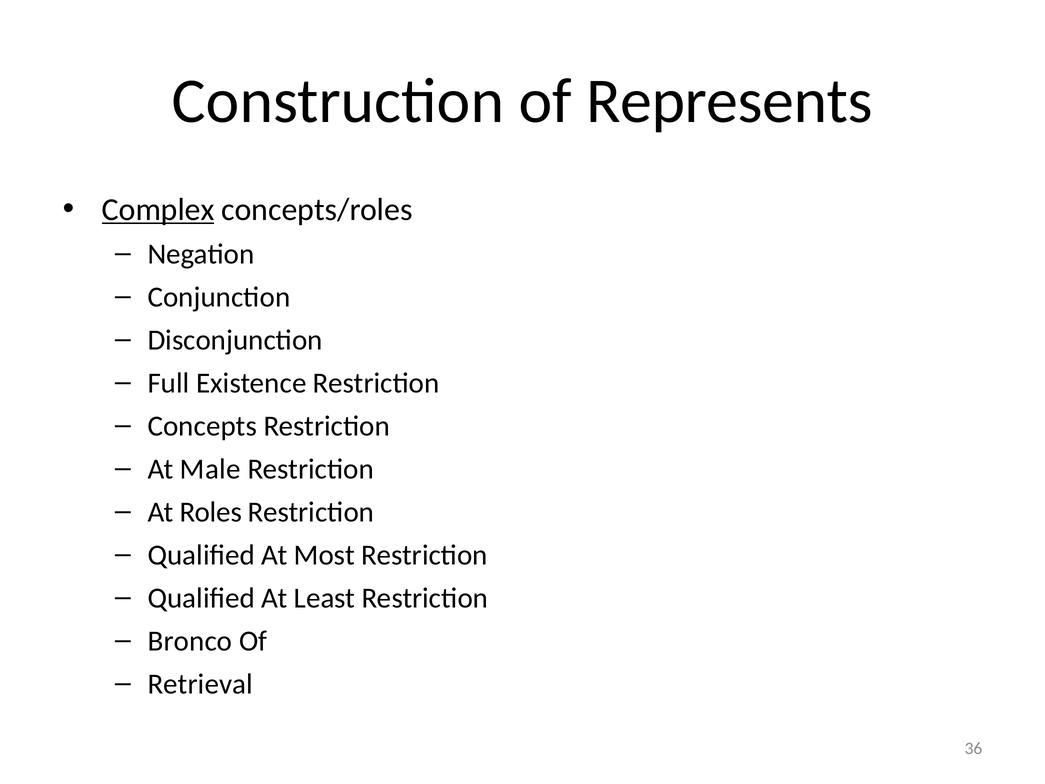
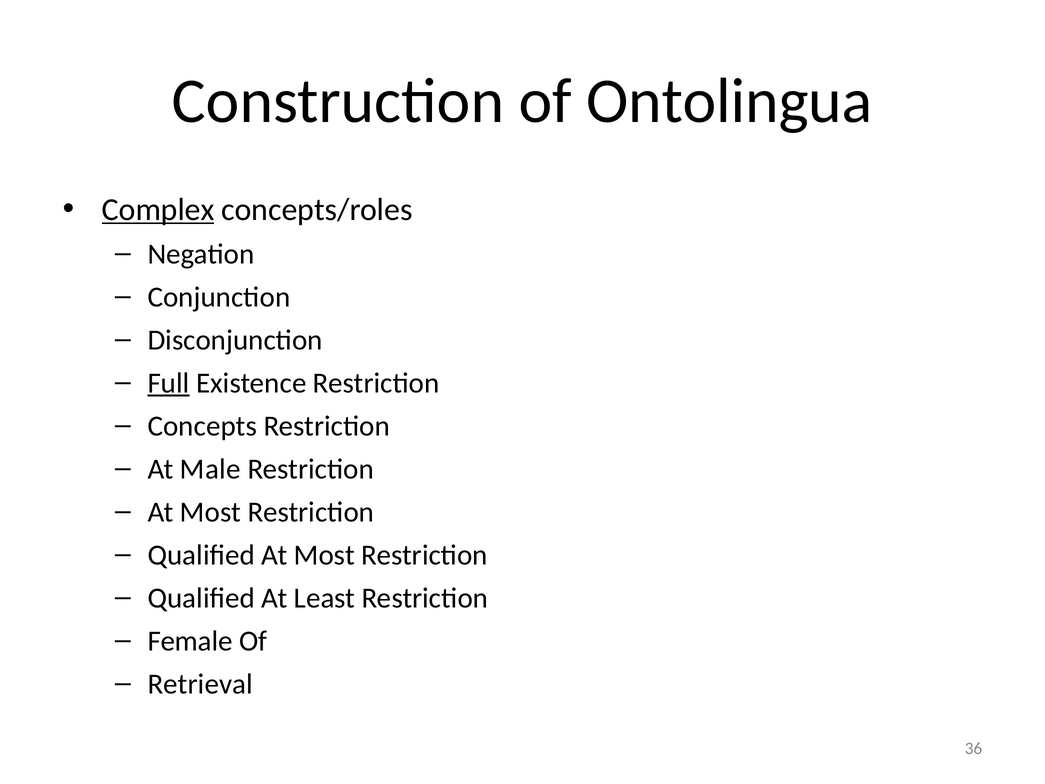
Represents: Represents -> Ontolingua (729, 101)
Full underline: none -> present (169, 383)
Roles: Roles -> Most (211, 512)
Bronco: Bronco -> Female (190, 641)
